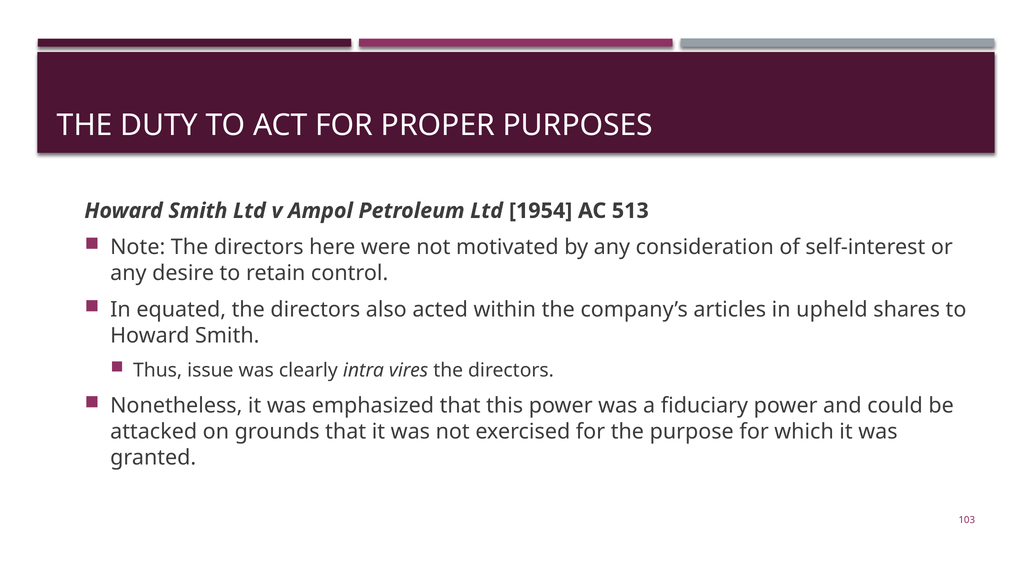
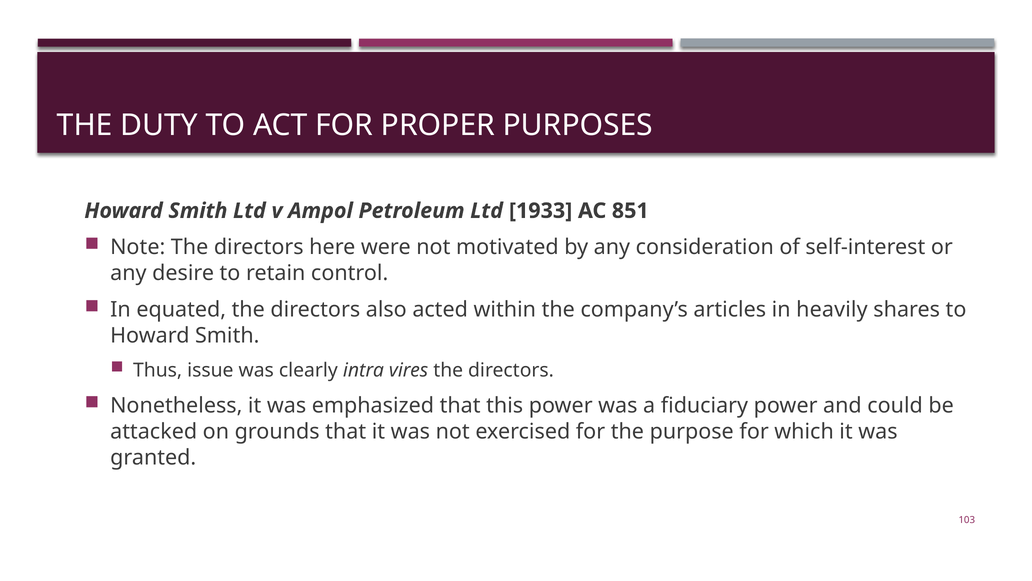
1954: 1954 -> 1933 (541, 211)
513: 513 -> 851 (630, 211)
upheld: upheld -> heavily (832, 310)
